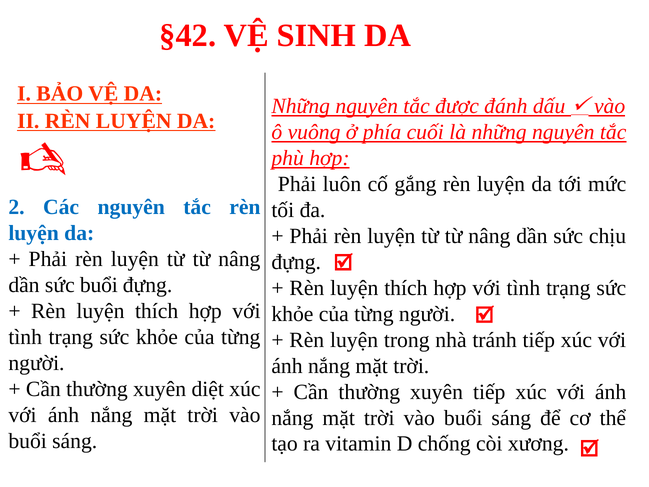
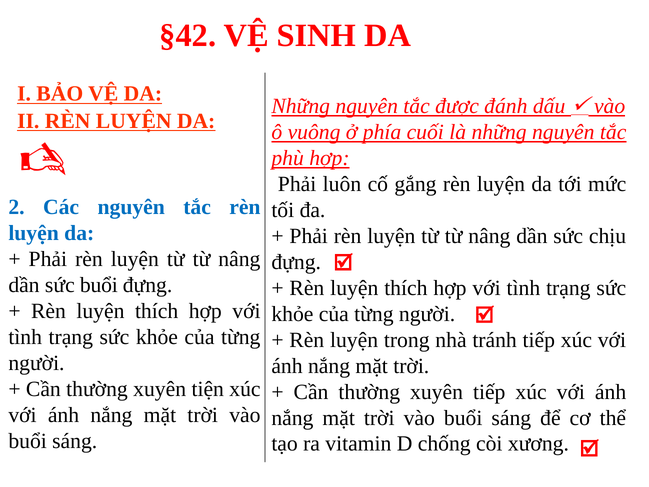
diệt: diệt -> tiện (208, 389)
